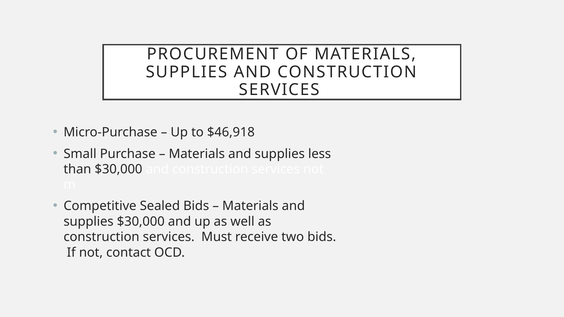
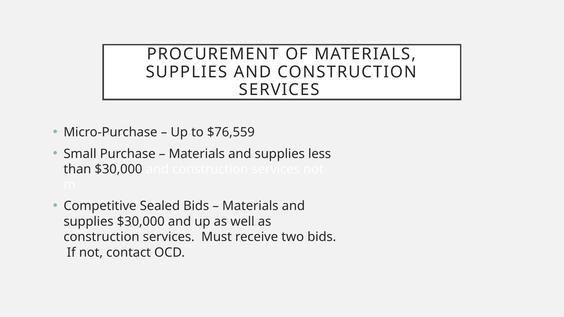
$46,918: $46,918 -> $76,559 (231, 132)
